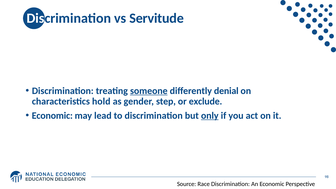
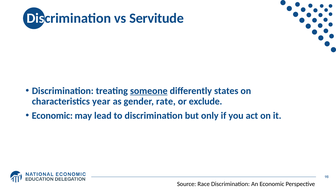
denial: denial -> states (226, 91)
hold: hold -> year (101, 101)
step: step -> rate (166, 101)
only underline: present -> none (210, 116)
